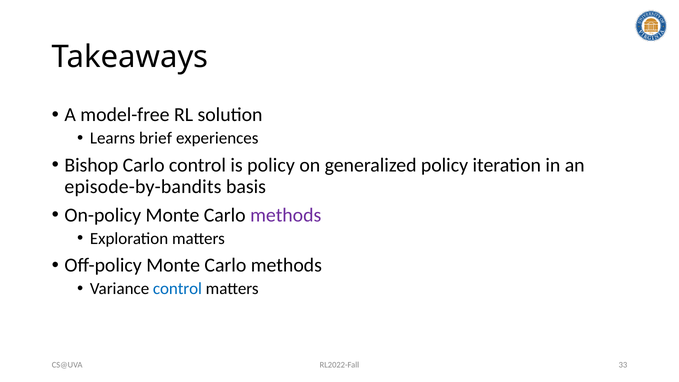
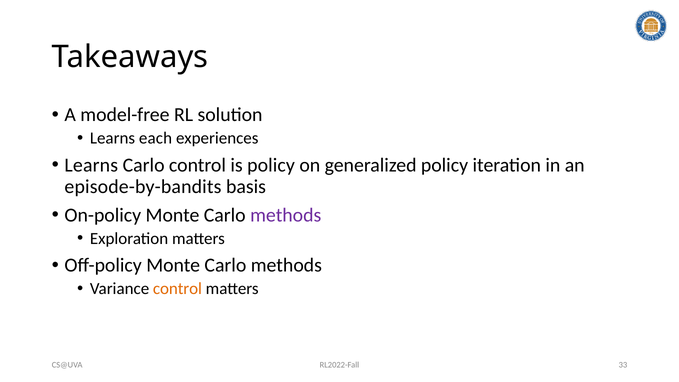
brief: brief -> each (156, 138)
Bishop: Bishop -> Learns (91, 165)
control colour: blue -> orange (177, 289)
